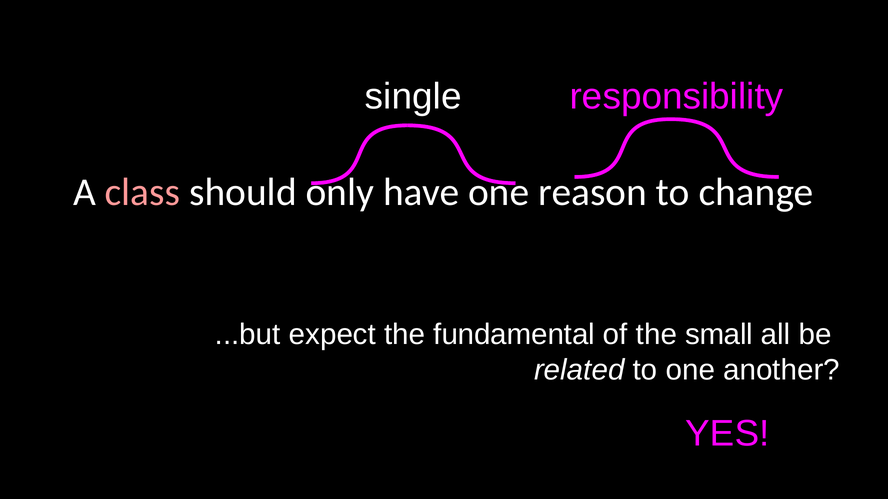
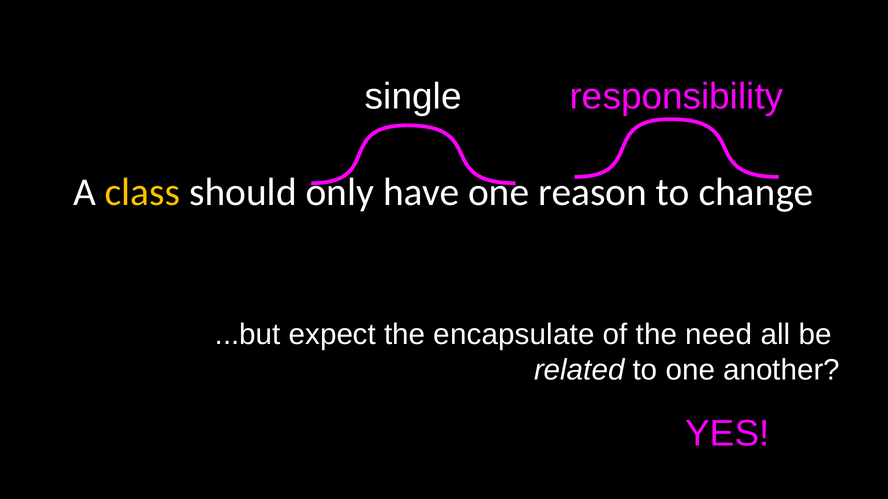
class colour: pink -> yellow (142, 193)
fundamental: fundamental -> encapsulate (514, 335)
small: small -> need (719, 335)
